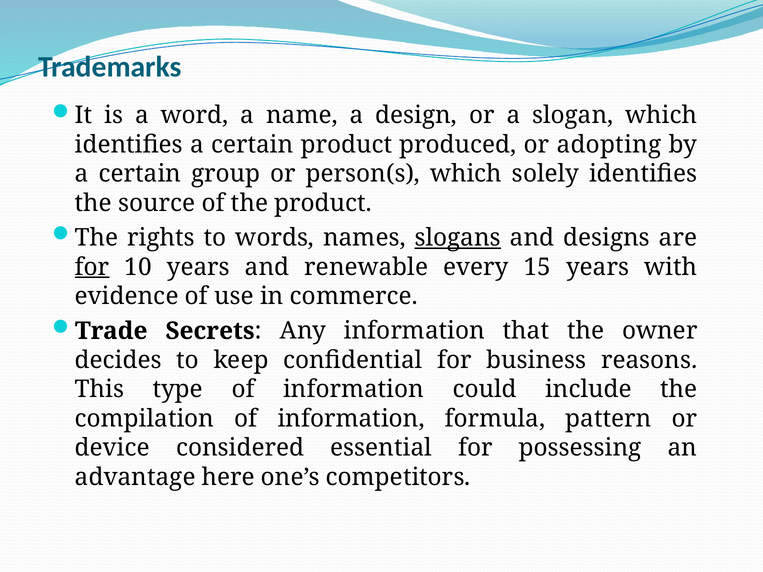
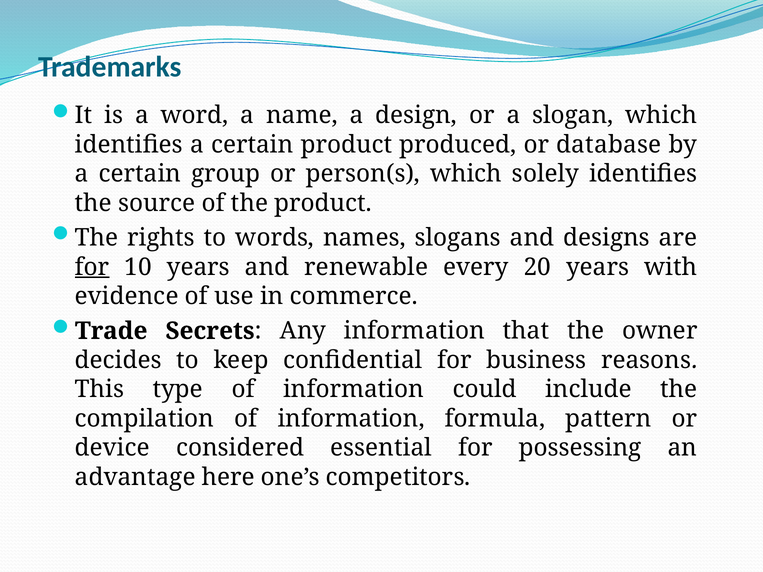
adopting: adopting -> database (609, 145)
slogans underline: present -> none (458, 238)
15: 15 -> 20 (537, 267)
